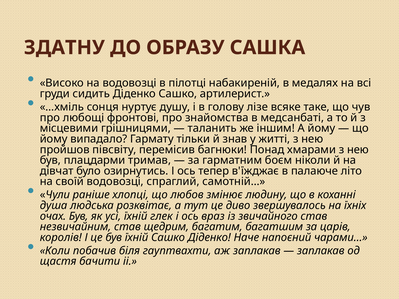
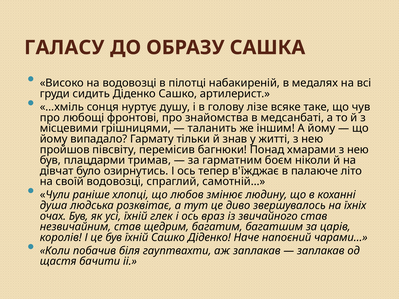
ЗДАТНУ: ЗДАТНУ -> ГАЛАСУ (64, 48)
